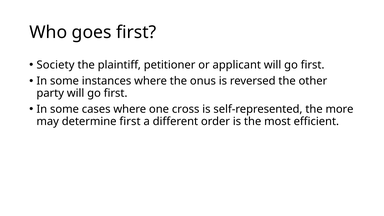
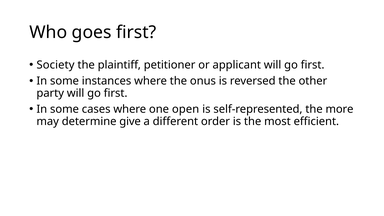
cross: cross -> open (186, 109)
determine first: first -> give (130, 121)
